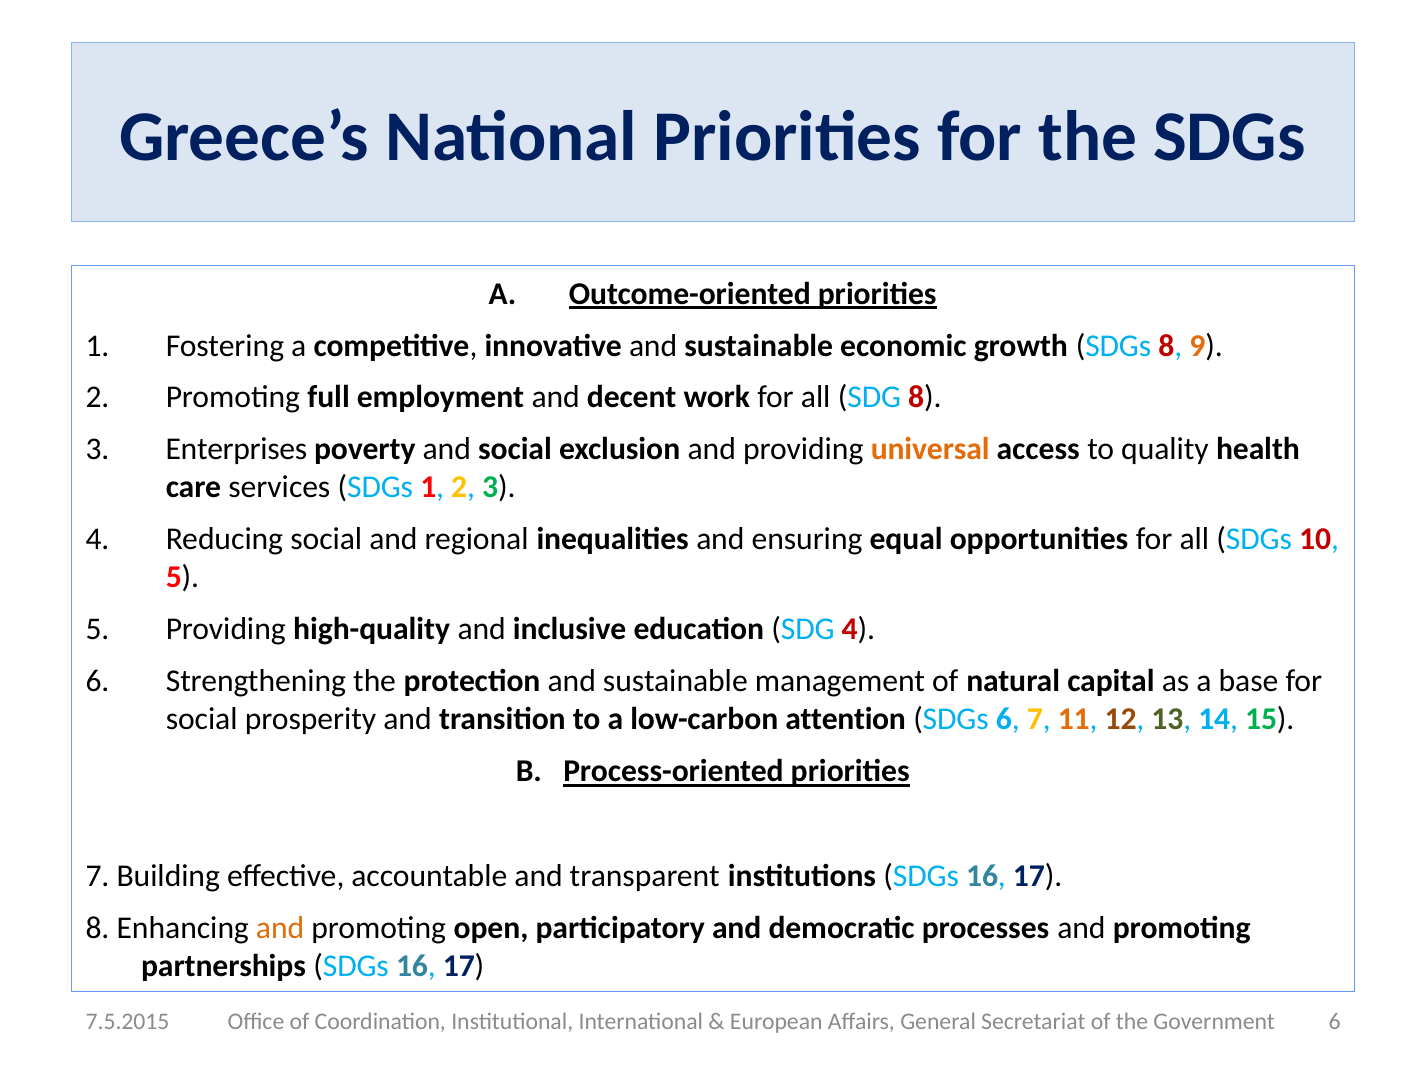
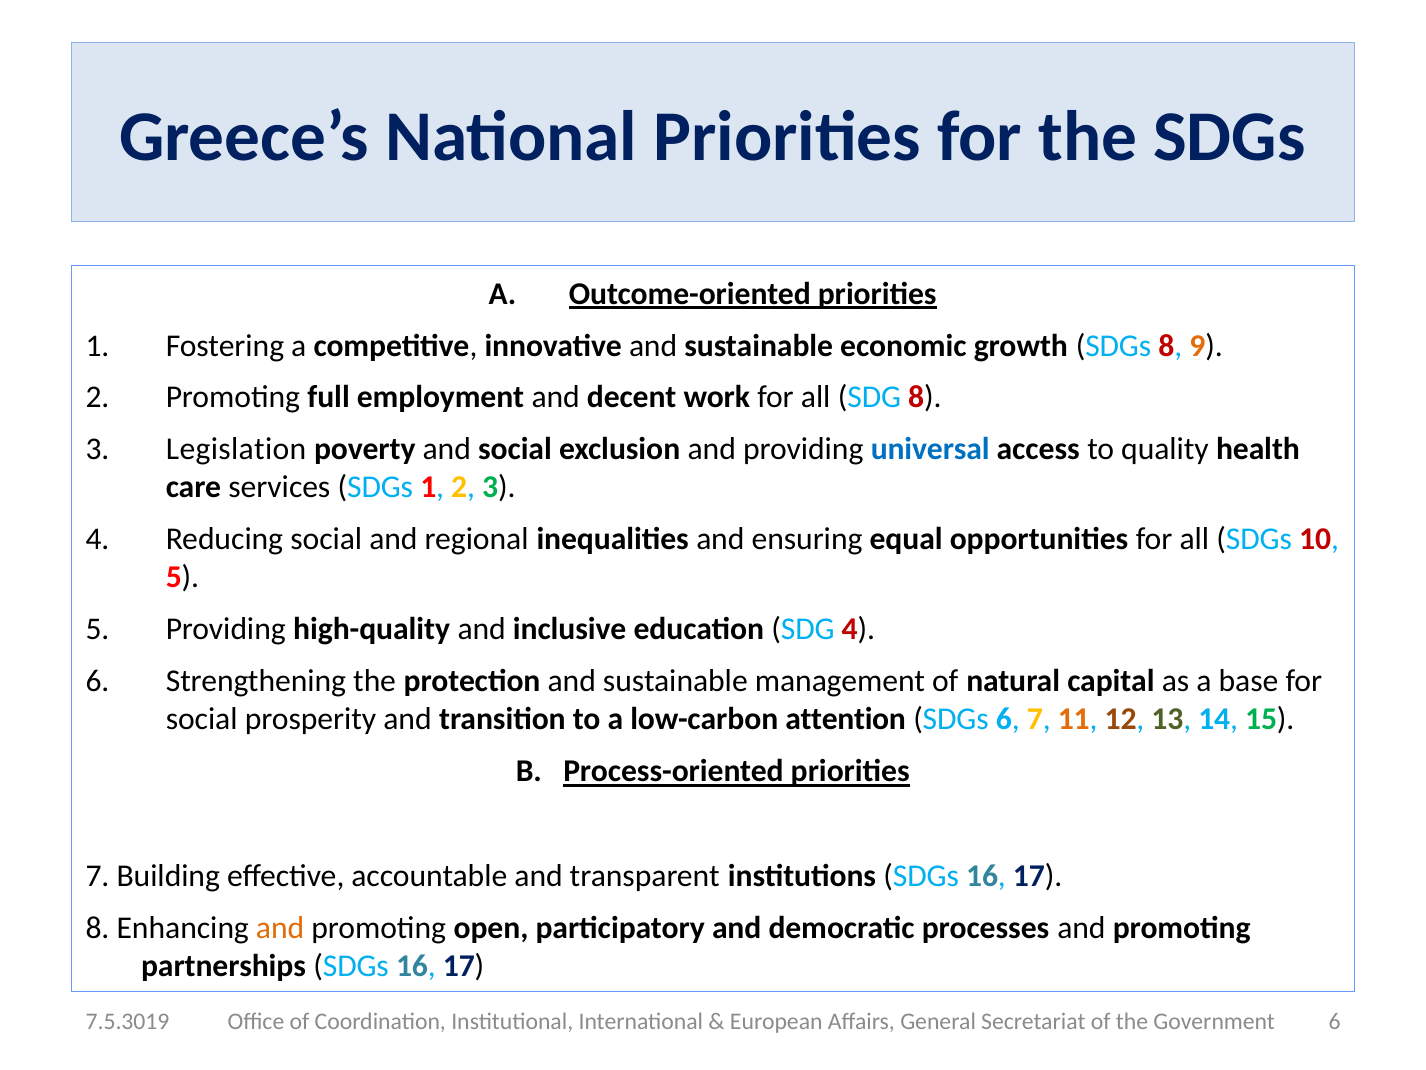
Enterprises: Enterprises -> Legislation (236, 449)
universal colour: orange -> blue (930, 449)
7.5.2015: 7.5.2015 -> 7.5.3019 (128, 1021)
